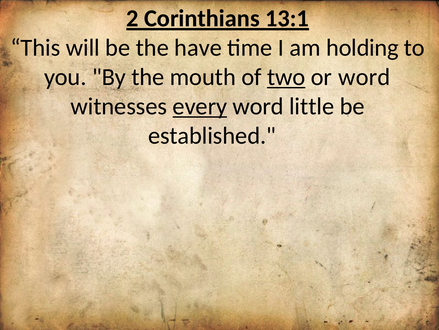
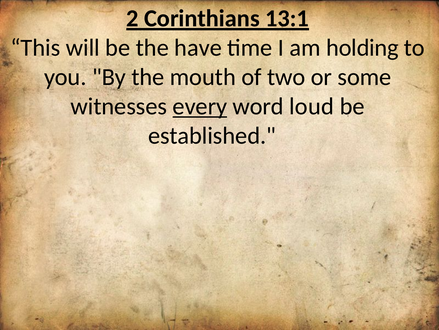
two underline: present -> none (286, 77)
or word: word -> some (364, 77)
little: little -> loud (311, 106)
